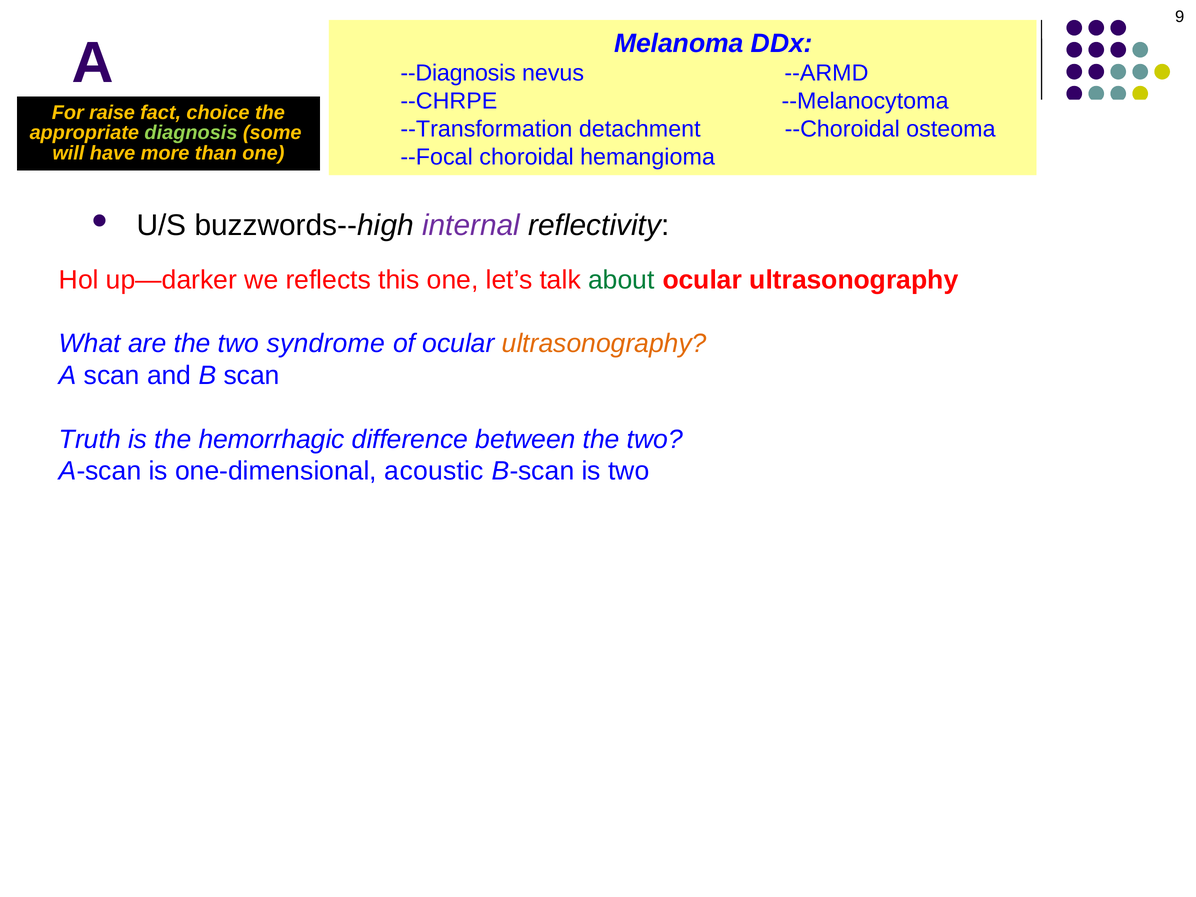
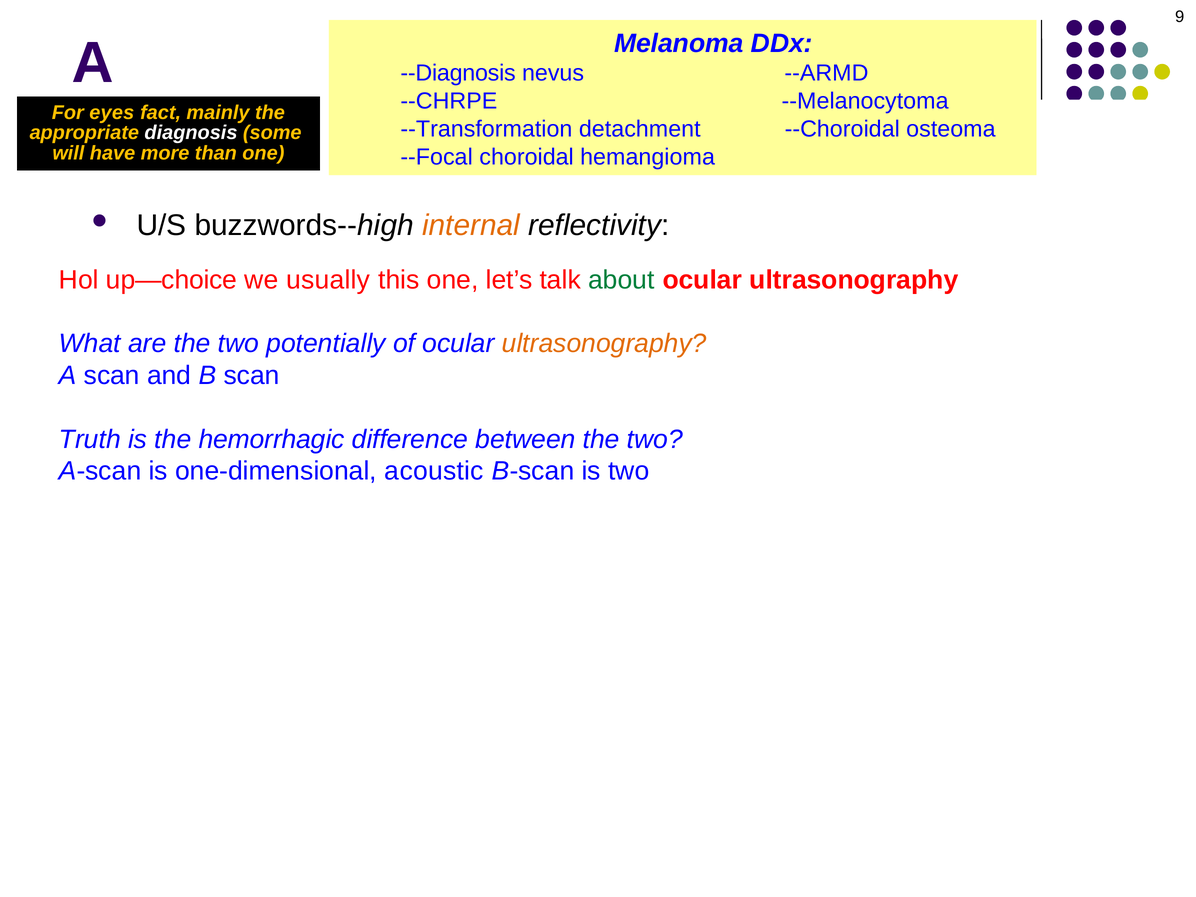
raise: raise -> eyes (112, 112)
choice: choice -> mainly (218, 112)
diagnosis colour: light green -> white (191, 133)
internal colour: purple -> orange (471, 225)
up—darker: up—darker -> up—choice (172, 280)
reflects: reflects -> usually (328, 280)
syndrome: syndrome -> potentially (326, 344)
